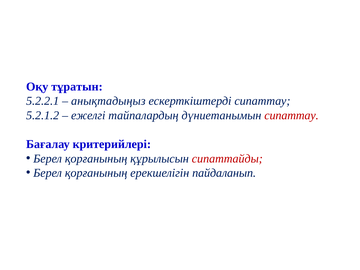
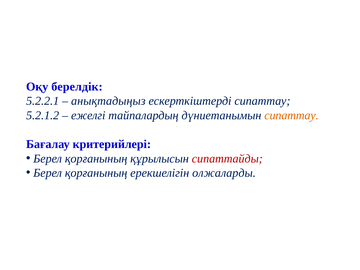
тұратын: тұратын -> берелдік (77, 87)
сипаттау colour: red -> orange (291, 115)
пайдаланып: пайдаланып -> олжаларды (224, 173)
